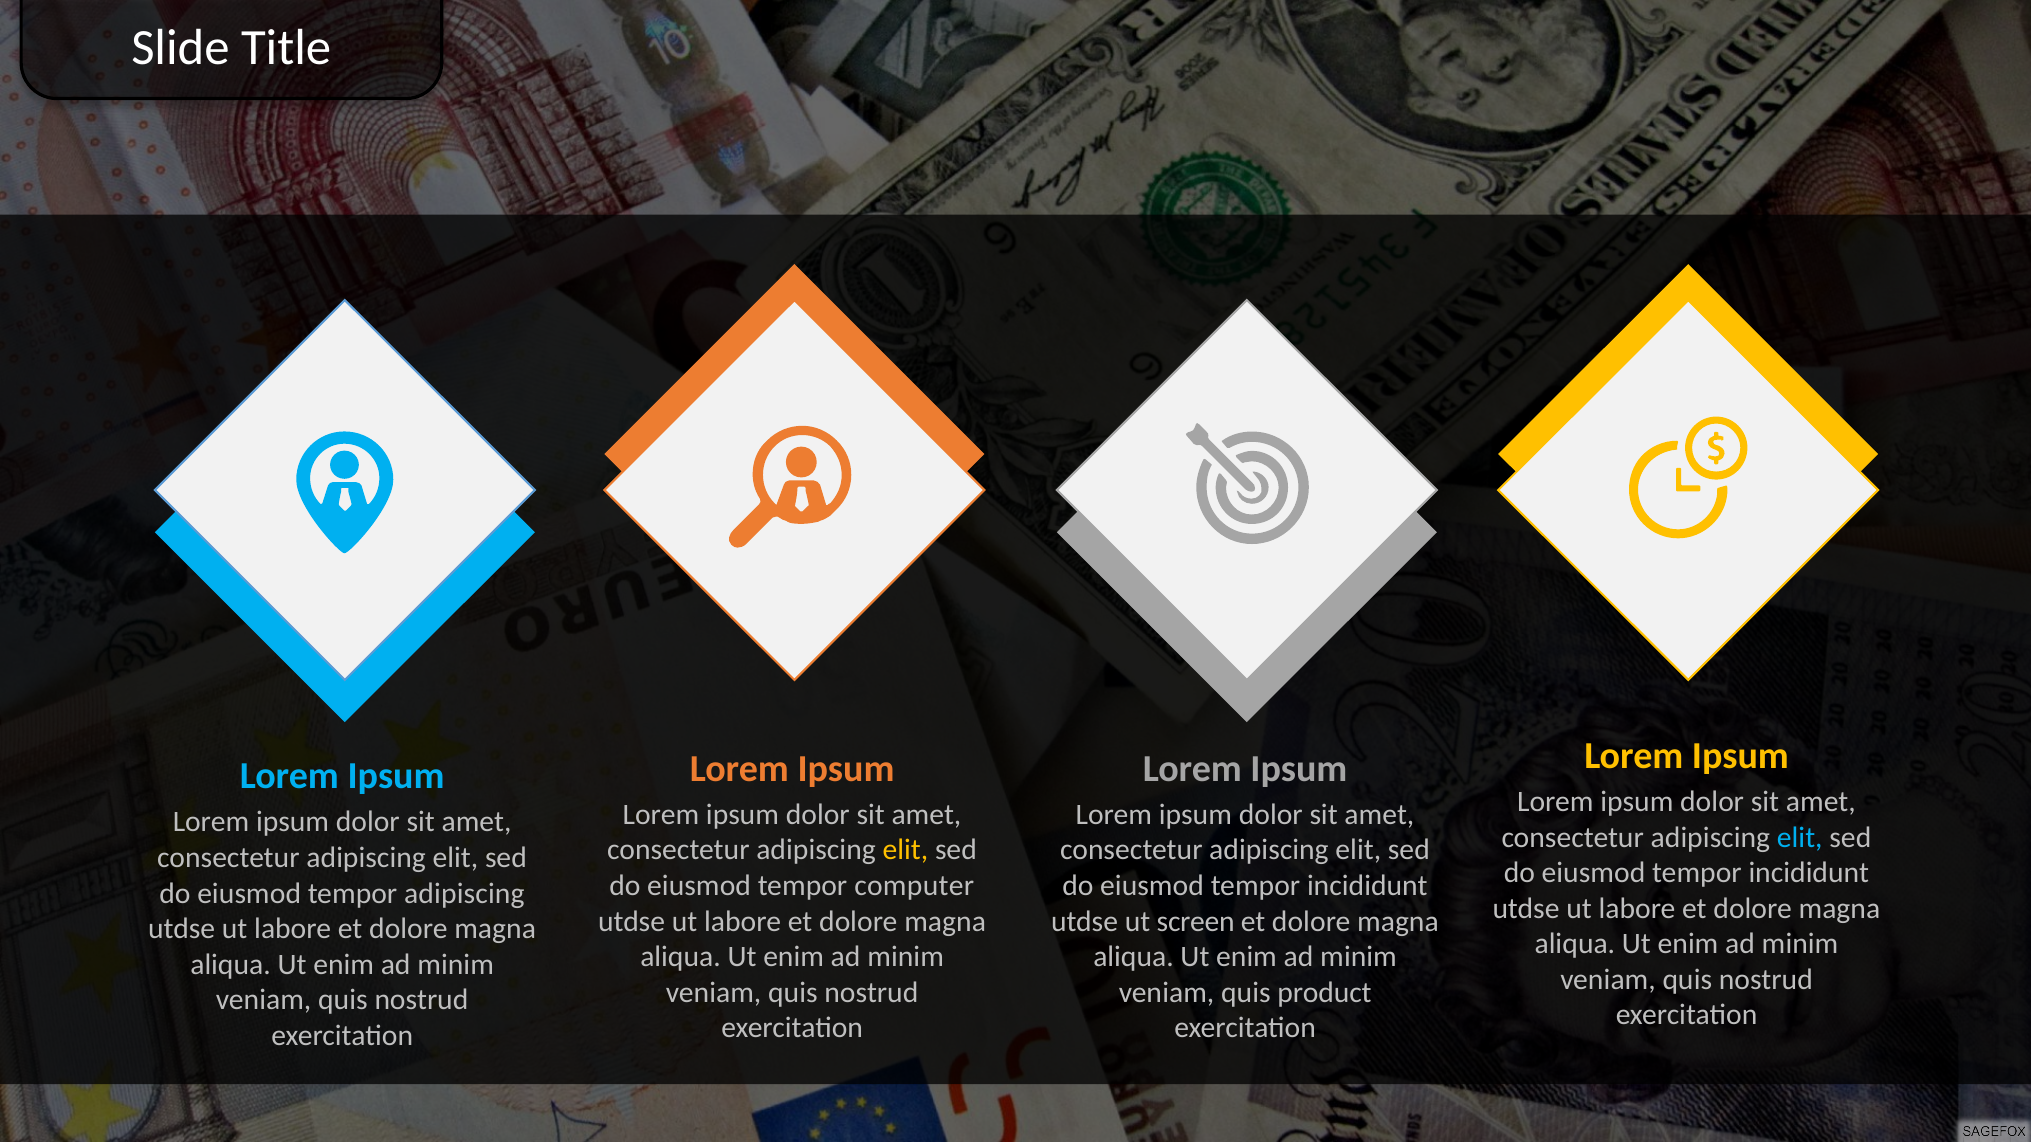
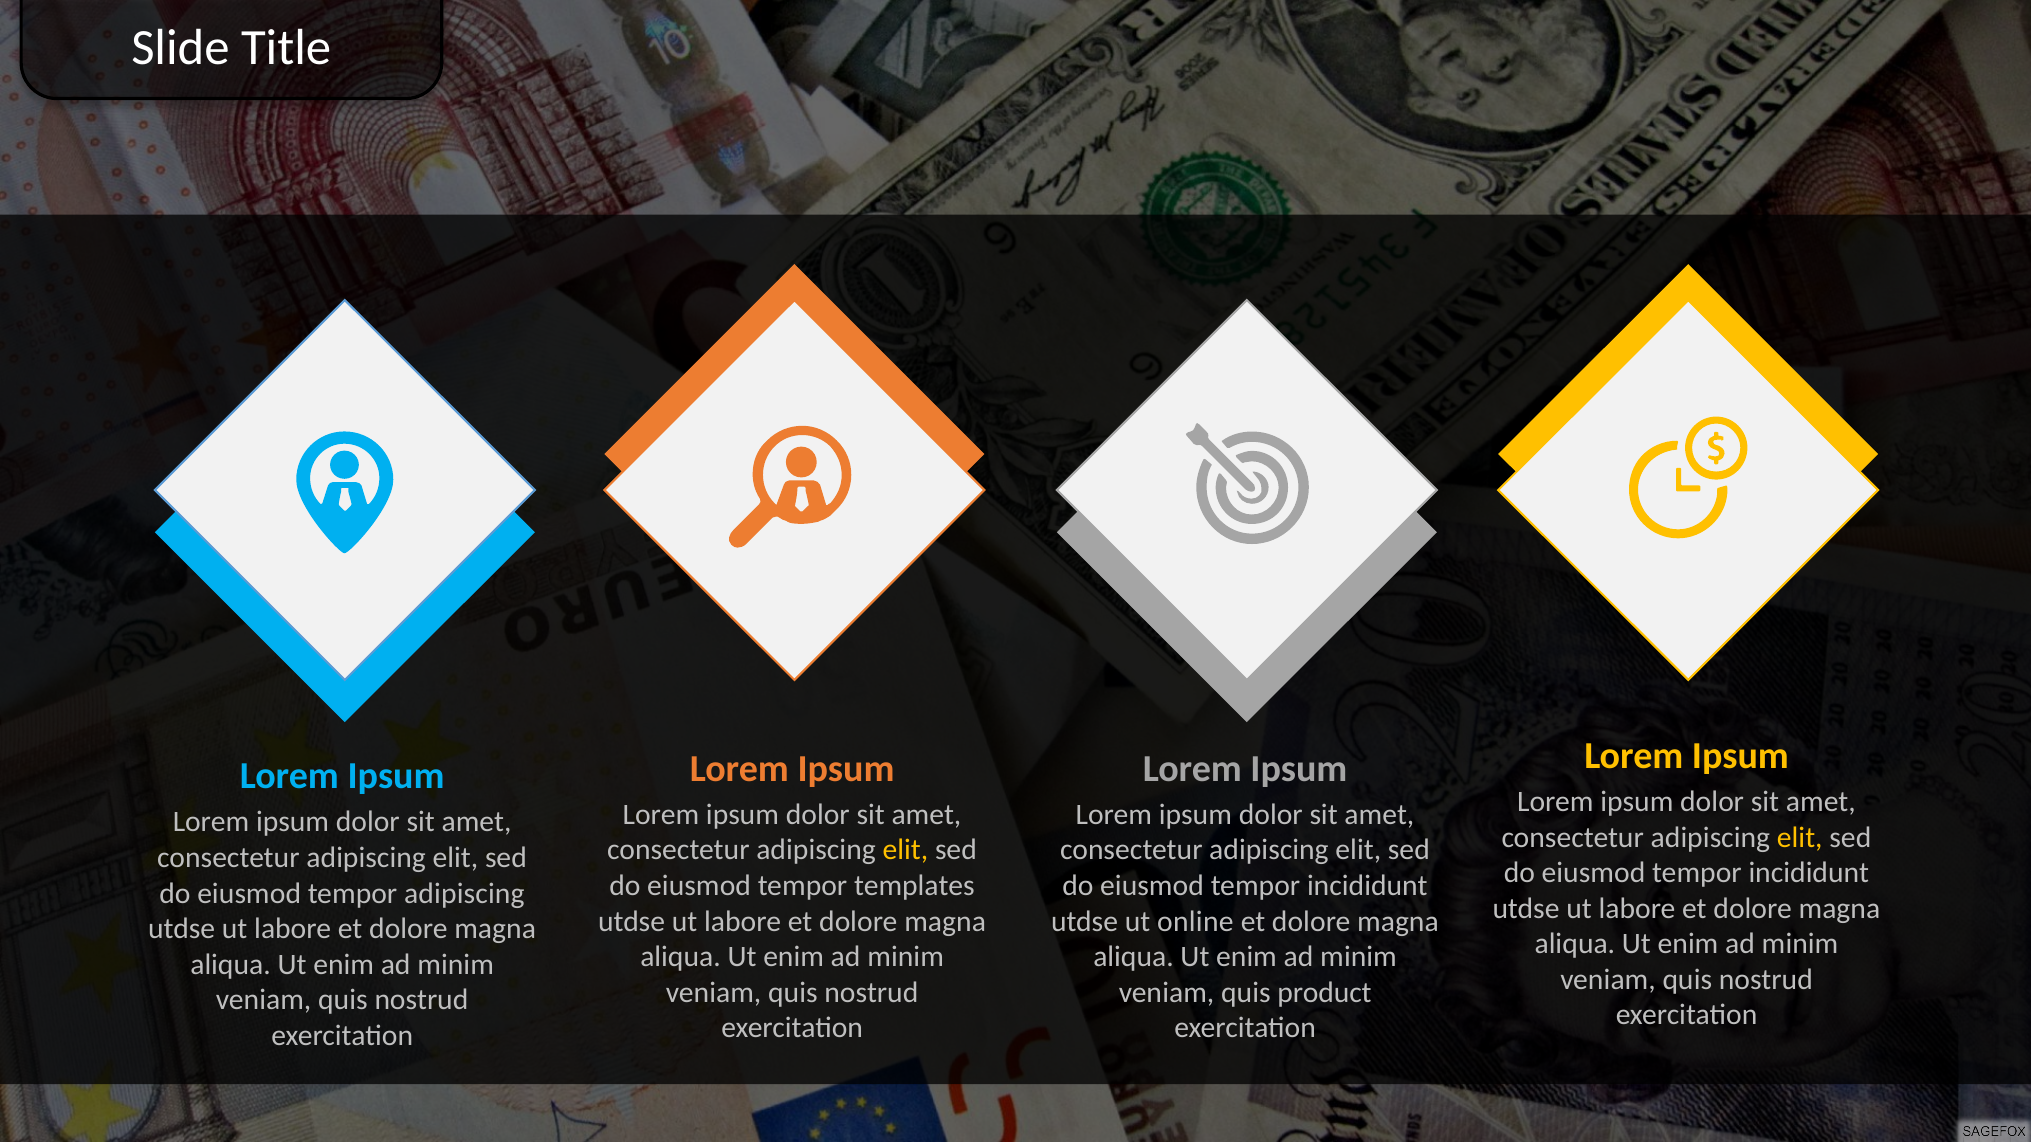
elit colour: light blue -> yellow (1800, 838)
computer: computer -> templates (914, 886)
screen: screen -> online (1195, 922)
